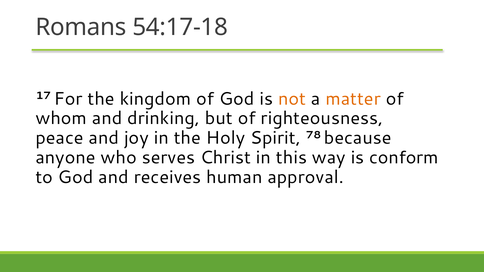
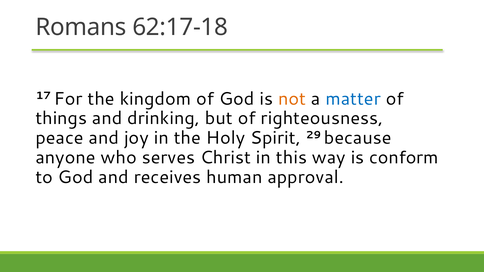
54:17-18: 54:17-18 -> 62:17-18 (180, 27)
matter colour: orange -> blue (353, 99)
whom: whom -> things (61, 118)
78: 78 -> 29 (314, 135)
